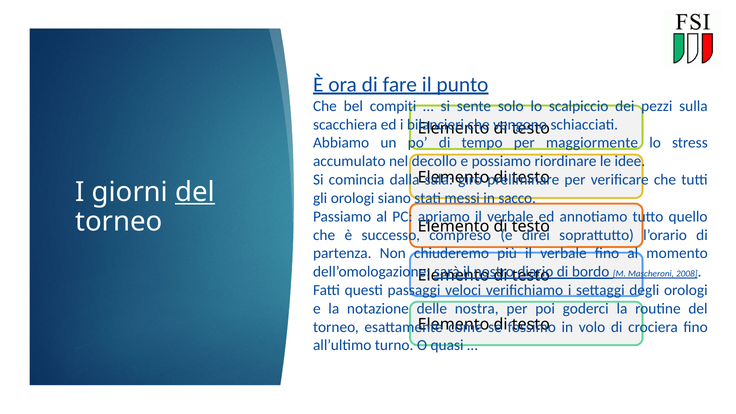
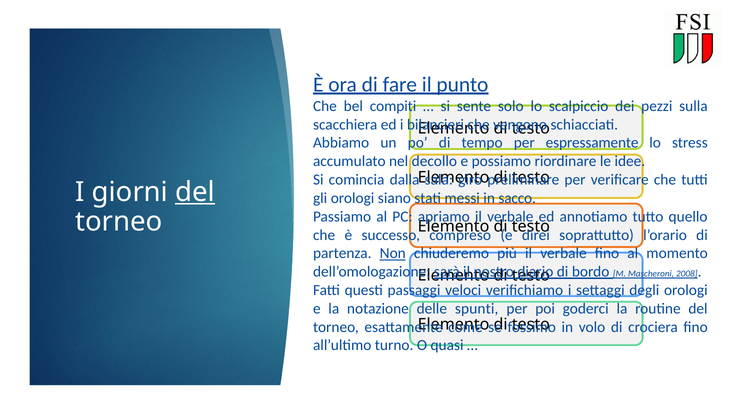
maggiormente: maggiormente -> espressamente (592, 143)
Non underline: none -> present (393, 253)
nostra: nostra -> spunti (477, 309)
